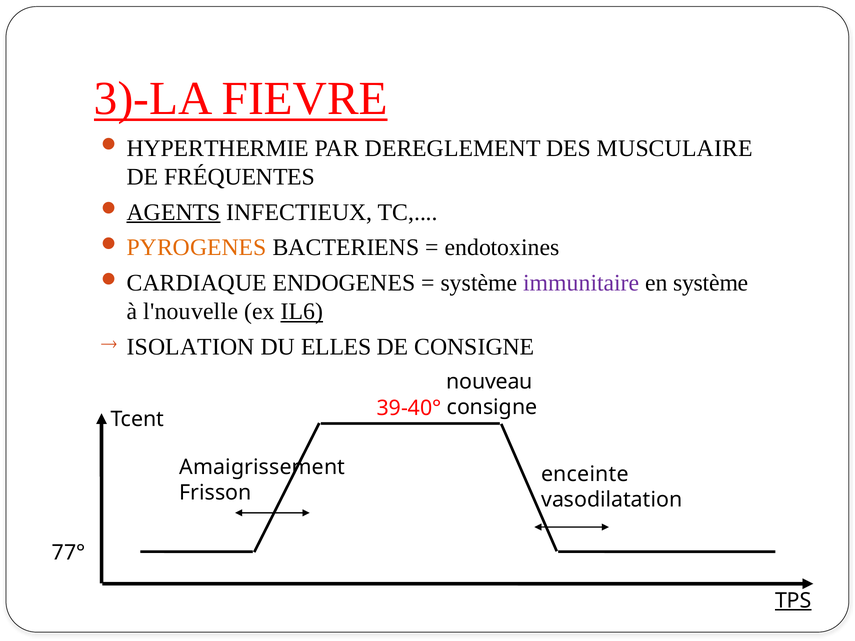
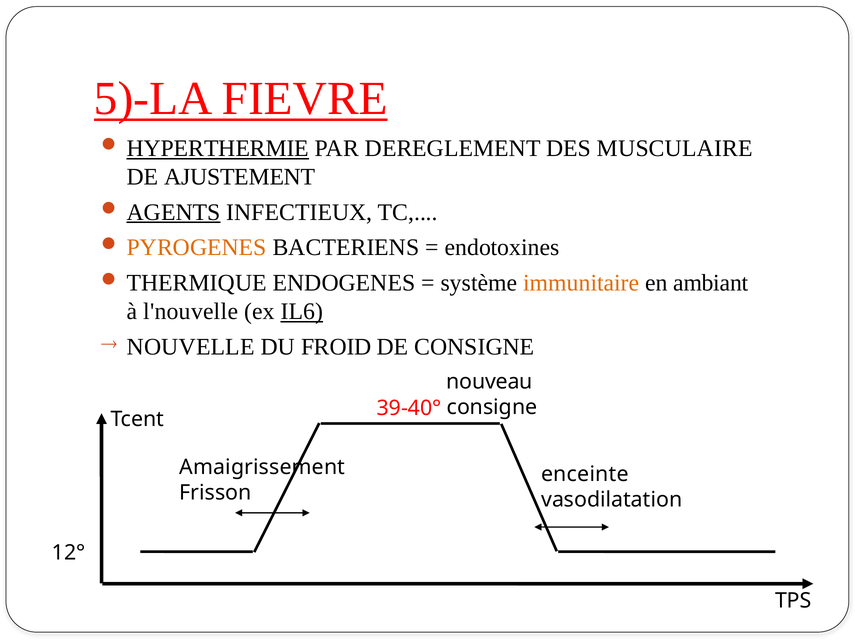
3)-LA: 3)-LA -> 5)-LA (153, 99)
HYPERTHERMIE underline: none -> present (218, 148)
FRÉQUENTES: FRÉQUENTES -> AJUSTEMENT (240, 177)
CARDIAQUE: CARDIAQUE -> THERMIQUE (197, 283)
immunitaire colour: purple -> orange (581, 283)
en système: système -> ambiant (711, 283)
ISOLATION: ISOLATION -> NOUVELLE (191, 347)
ELLES: ELLES -> FROID (336, 347)
77°: 77° -> 12° (69, 553)
TPS underline: present -> none (793, 601)
